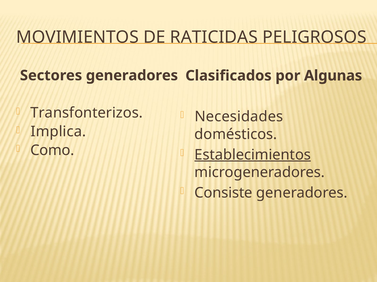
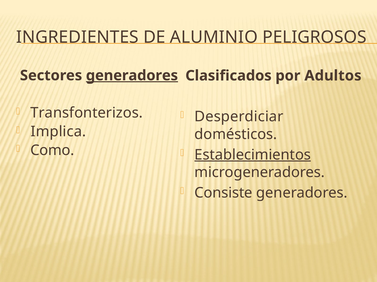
MOVIMIENTOS: MOVIMIENTOS -> INGREDIENTES (77, 37)
RATICIDAS: RATICIDAS -> ALUMINIO (214, 37)
generadores underline: none -> present (132, 76)
Algunas: Algunas -> Adultos (333, 76)
Necesidades: Necesidades -> Desperdiciar (239, 117)
